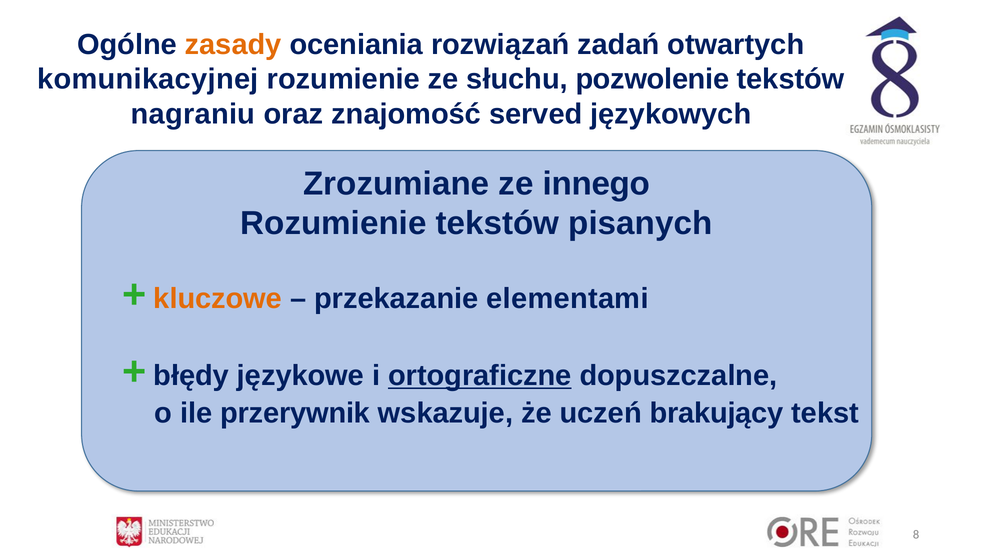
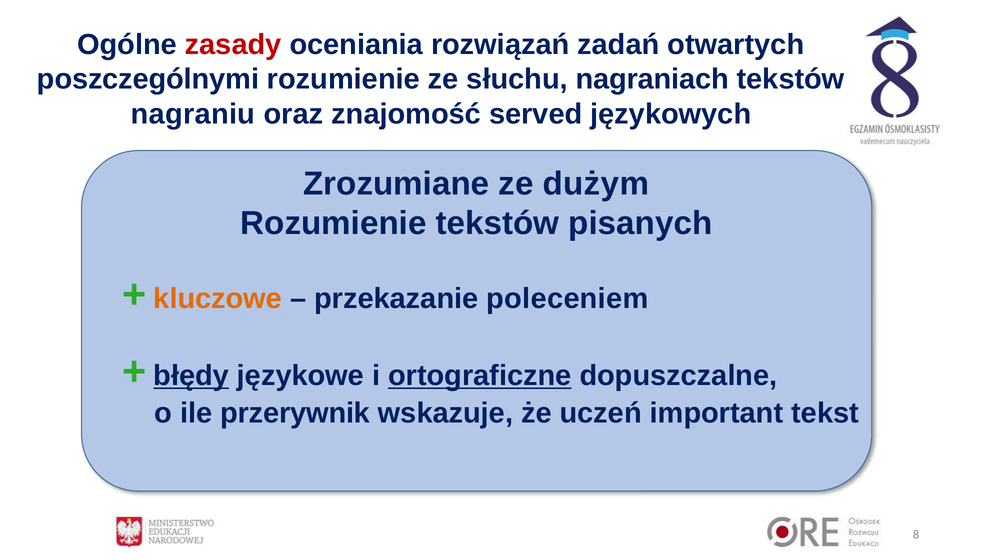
zasady colour: orange -> red (233, 45)
komunikacyjnej: komunikacyjnej -> poszczególnymi (148, 79)
pozwolenie: pozwolenie -> nagraniach (652, 79)
innego: innego -> dużym (596, 184)
elementami: elementami -> poleceniem (567, 298)
błędy underline: none -> present (191, 376)
brakujący: brakujący -> important (716, 413)
